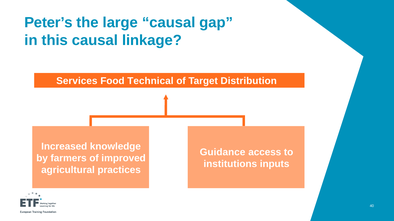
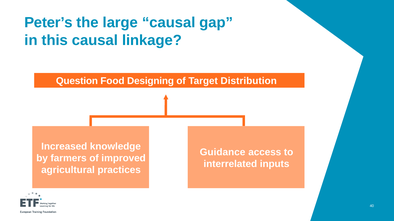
Services: Services -> Question (77, 81)
Technical: Technical -> Designing (151, 81)
institutions: institutions -> interrelated (230, 164)
